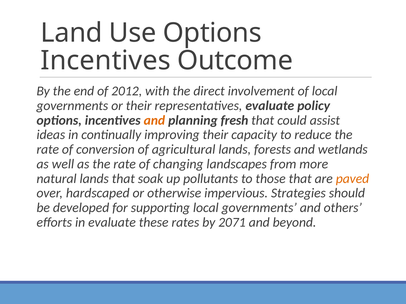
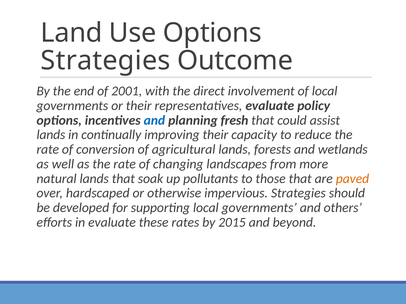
Incentives: Incentives -> Strategies (106, 61)
2012: 2012 -> 2001 (127, 91)
and colour: orange -> blue (154, 120)
ideas: ideas -> lands (51, 135)
2071: 2071 -> 2015 (232, 223)
